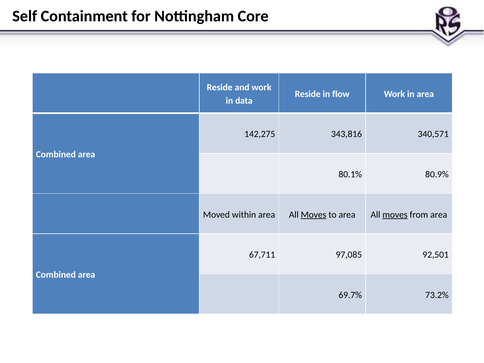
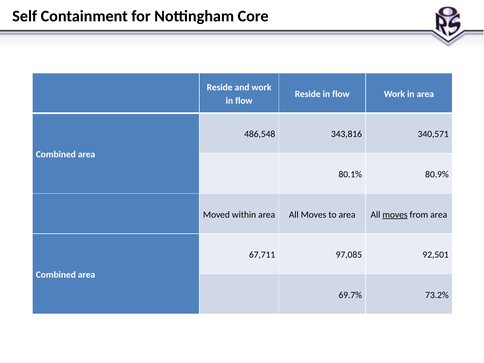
data: data -> flow (244, 101)
142,275: 142,275 -> 486,548 (260, 134)
Moves underline: present -> none (314, 215)
